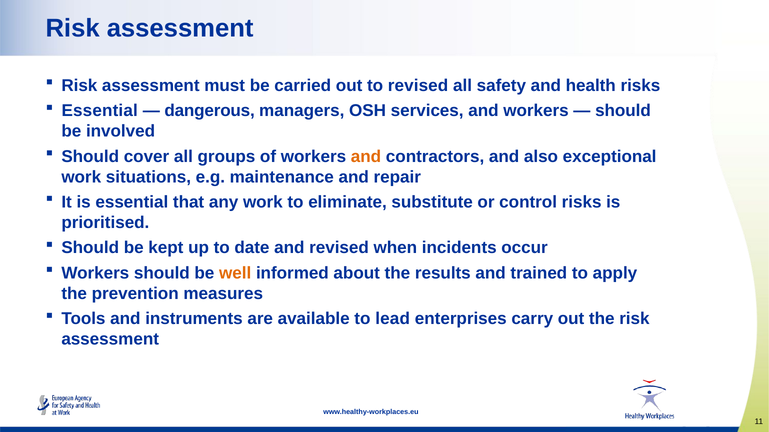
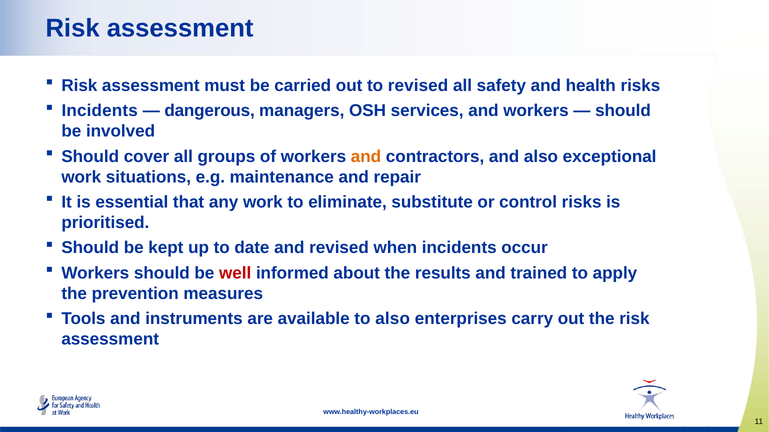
Essential: Essential -> Incidents (100, 111)
well colour: orange -> red (235, 273)
to lead: lead -> also (393, 319)
